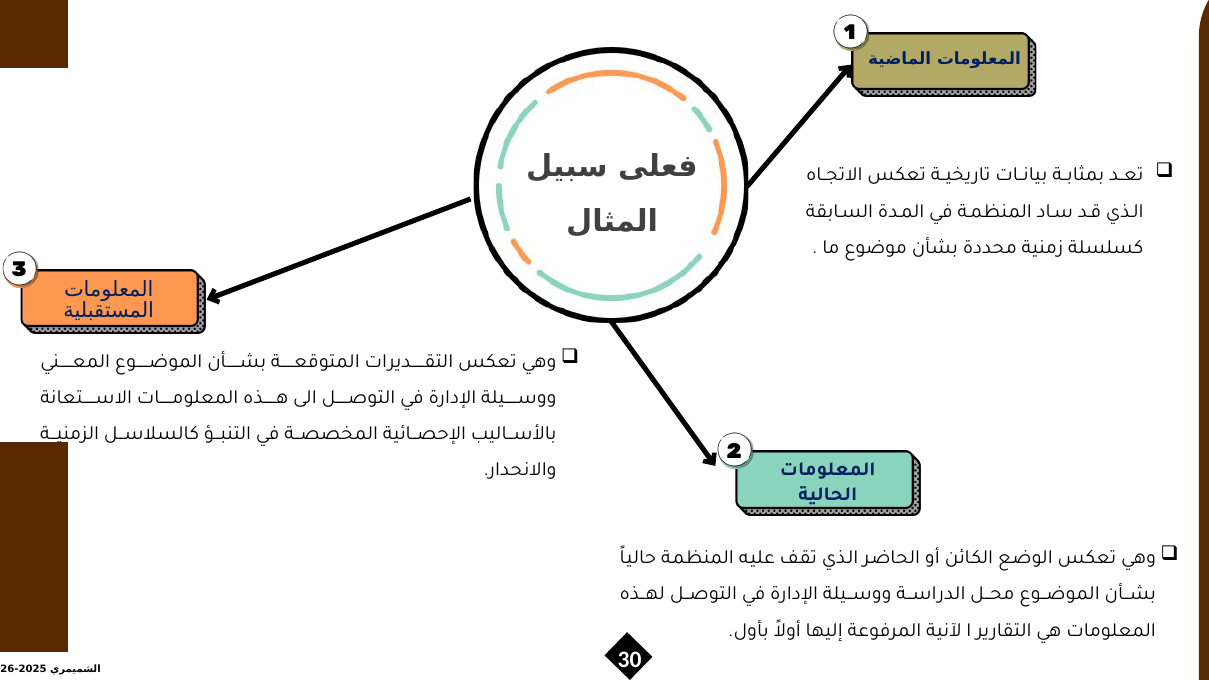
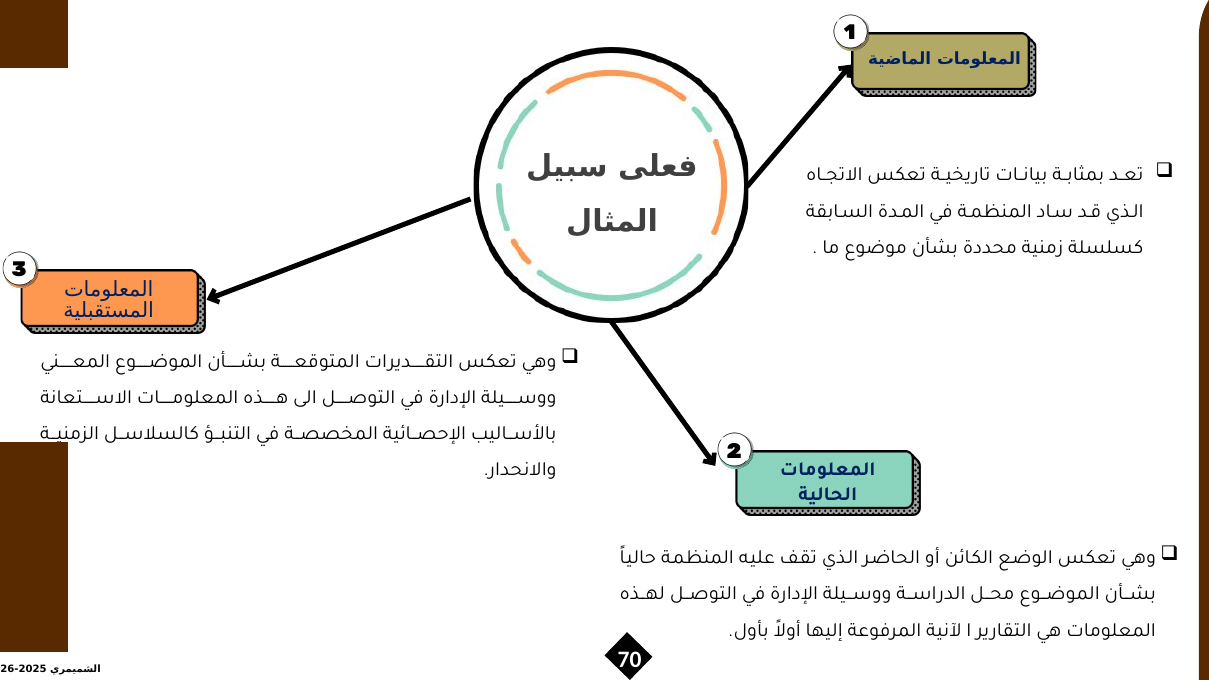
30: 30 -> 70 (630, 660)
